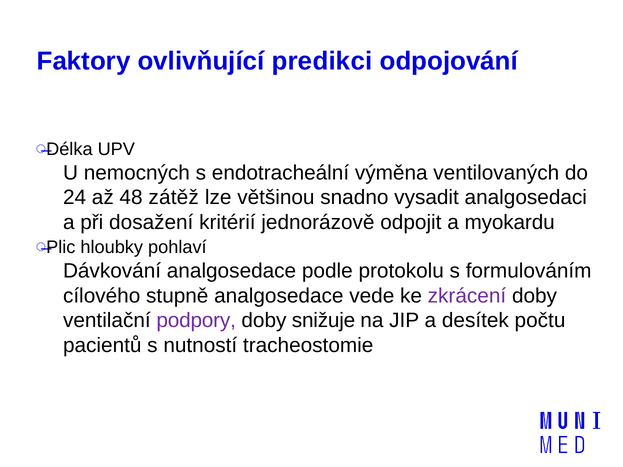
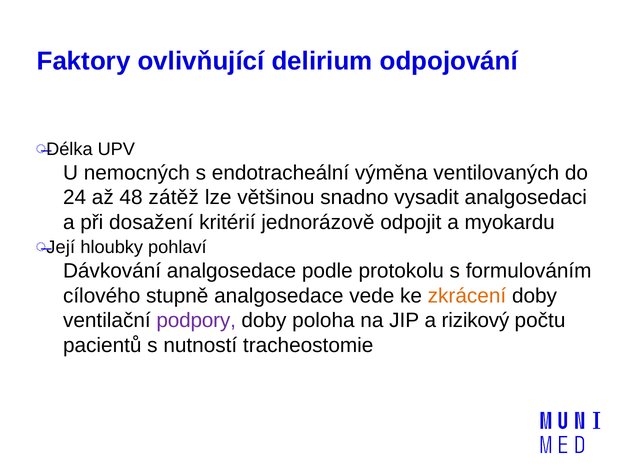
predikci: predikci -> delirium (322, 61)
Plic: Plic -> Její (61, 247)
zkrácení colour: purple -> orange (467, 296)
snižuje: snižuje -> poloha (323, 321)
desítek: desítek -> rizikový (475, 321)
